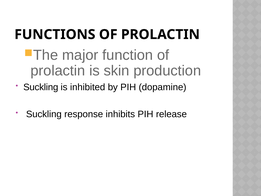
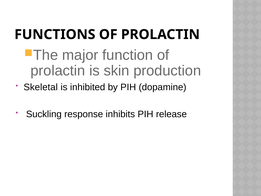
Suckling: Suckling -> Skeletal (41, 87)
